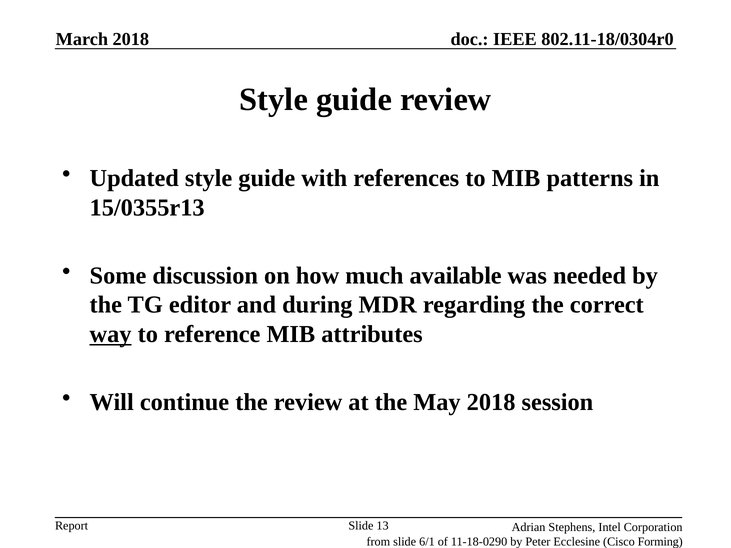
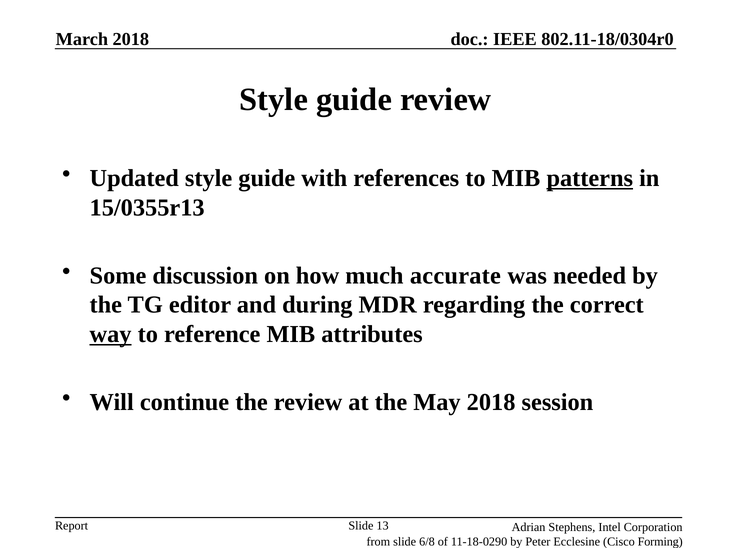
patterns underline: none -> present (590, 178)
available: available -> accurate (455, 276)
6/1: 6/1 -> 6/8 (427, 542)
